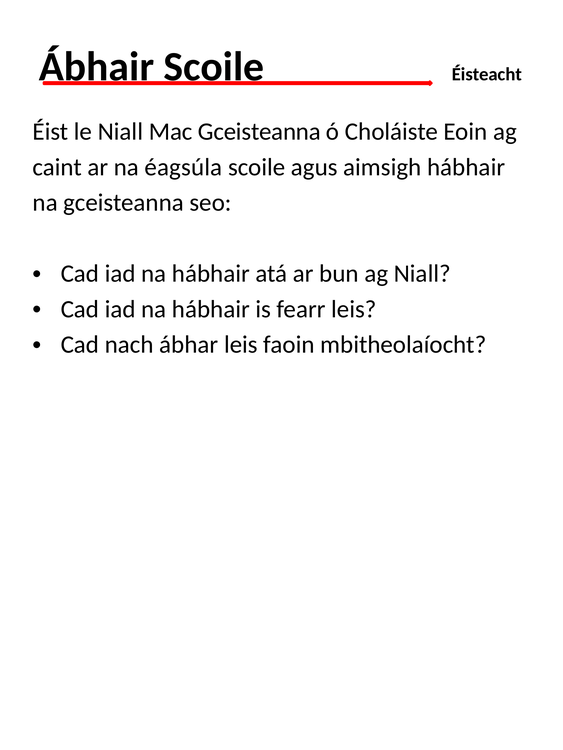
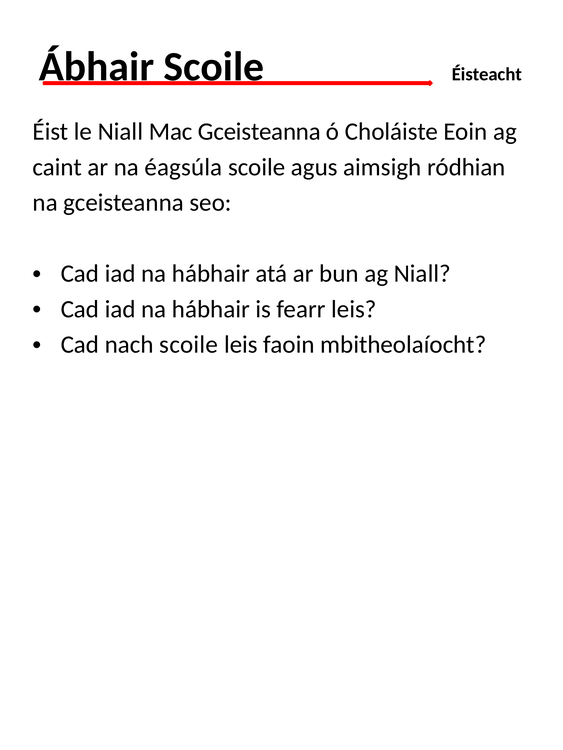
aimsigh hábhair: hábhair -> ródhian (466, 167)
nach ábhar: ábhar -> scoile (189, 345)
